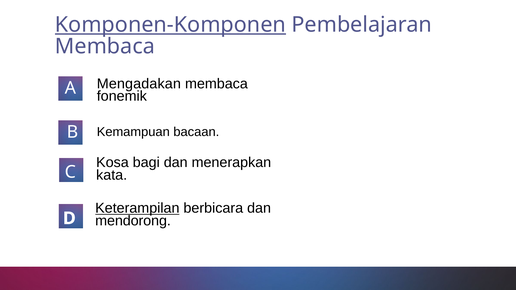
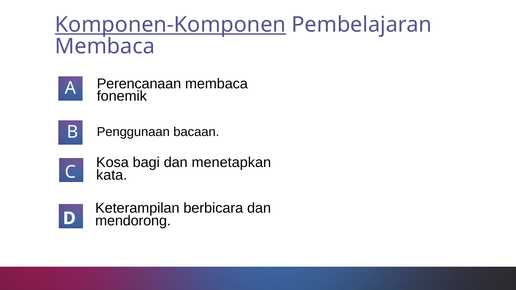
Mengadakan: Mengadakan -> Perencanaan (139, 84)
Kemampuan: Kemampuan -> Penggunaan (133, 132)
menerapkan: menerapkan -> menetapkan (231, 163)
Keterampilan underline: present -> none (137, 208)
